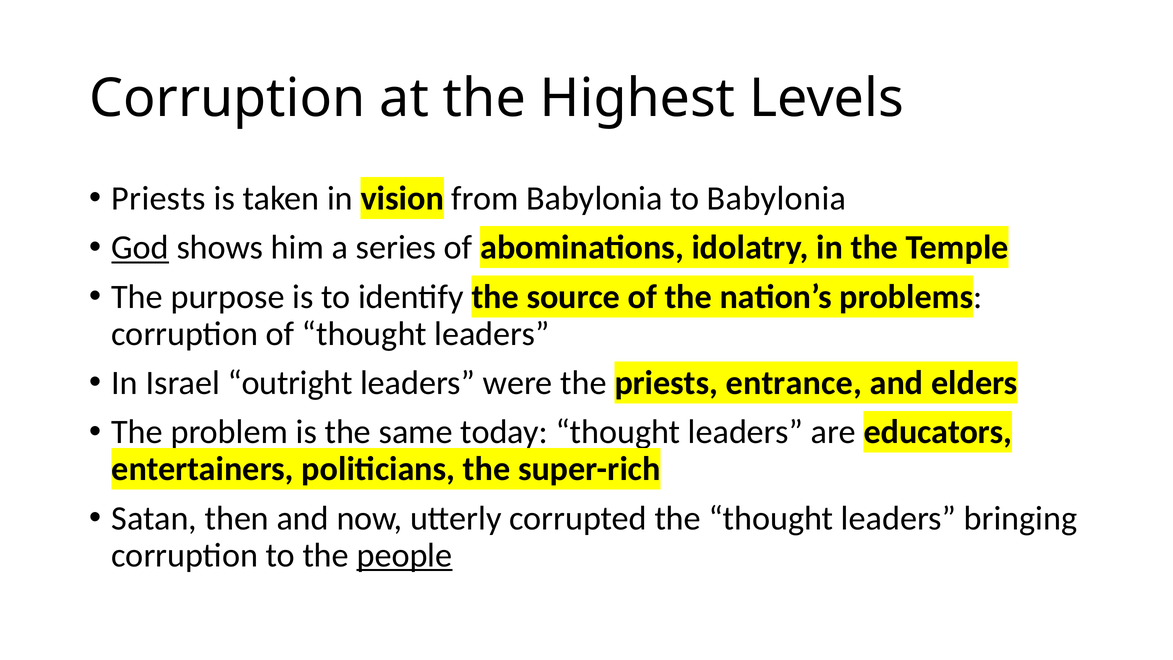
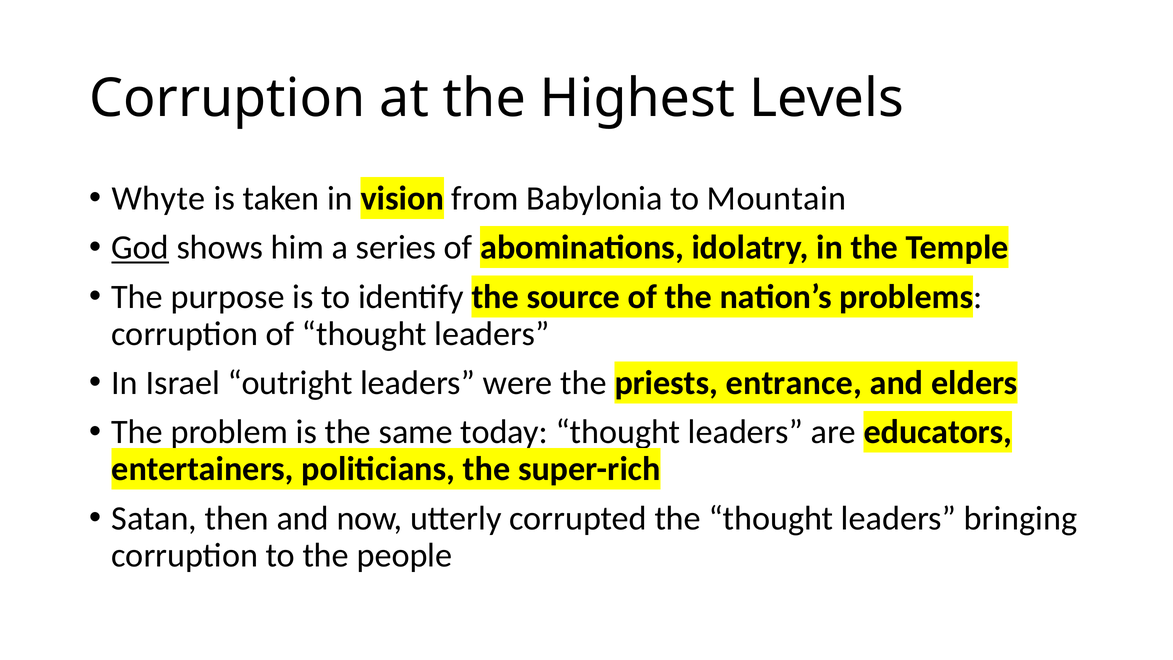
Priests: Priests -> Whyte (159, 198)
to Babylonia: Babylonia -> Mountain (777, 198)
people underline: present -> none (404, 555)
